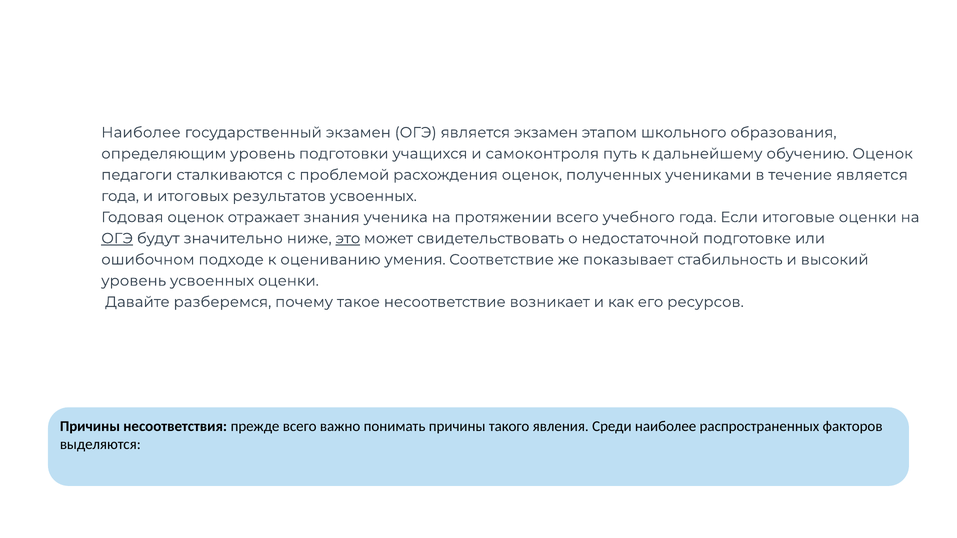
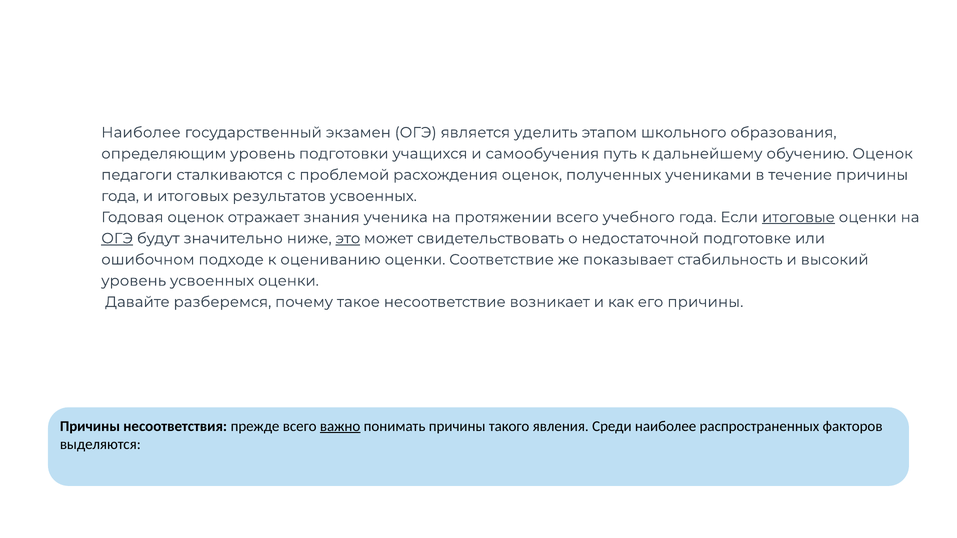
является экзамен: экзамен -> уделить (546, 133)
самоконтроля: самоконтроля -> самообучения (542, 154)
течение является: является -> причины (872, 175)
итоговые underline: none -> present (798, 217)
оцениванию умения: умения -> оценки (415, 260)
его ресурсов: ресурсов -> причины (705, 302)
важно underline: none -> present (340, 427)
